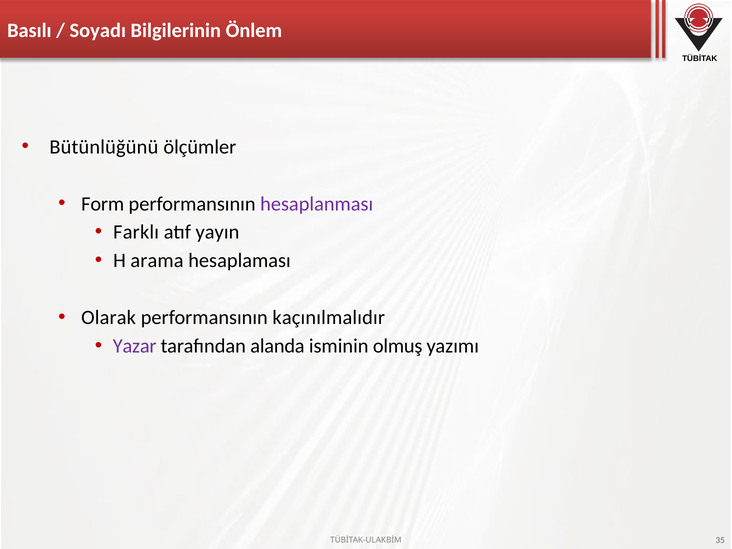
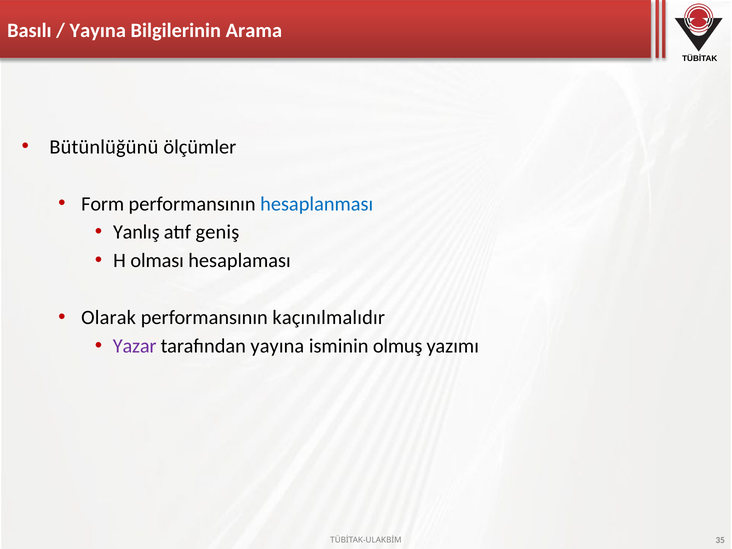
Soyadı: Soyadı -> Yayına (98, 30)
Önlem: Önlem -> Arama (254, 30)
hesaplanması colour: purple -> blue (317, 204)
Farklı: Farklı -> Yanlış (136, 232)
yayın: yayın -> geniş (217, 232)
arama: arama -> olması (157, 261)
tarafından alanda: alanda -> yayına (277, 346)
